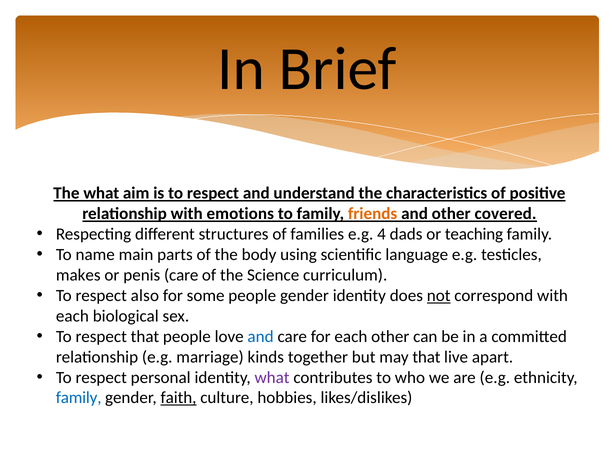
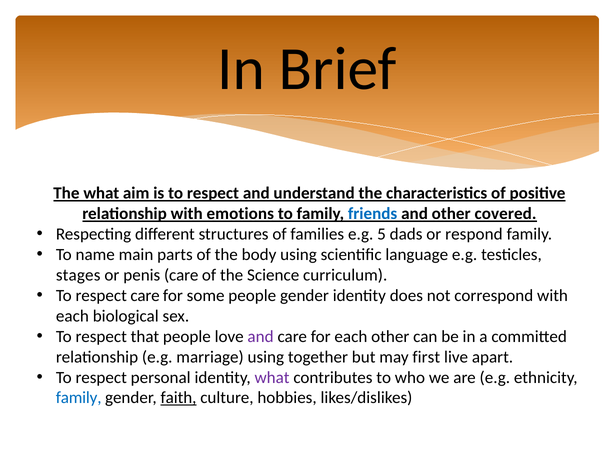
friends colour: orange -> blue (373, 214)
4: 4 -> 5 (382, 234)
teaching: teaching -> respond (474, 234)
makes: makes -> stages (78, 275)
respect also: also -> care (145, 296)
not underline: present -> none (439, 296)
and colour: blue -> purple (261, 337)
marriage kinds: kinds -> using (266, 357)
may that: that -> first (426, 357)
